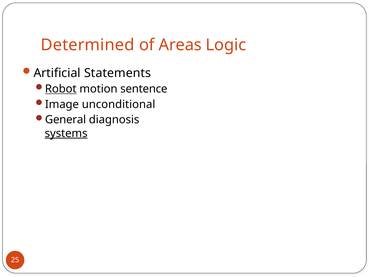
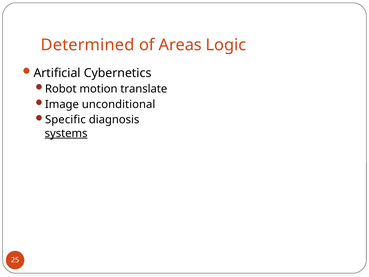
Statements: Statements -> Cybernetics (118, 73)
Robot underline: present -> none (61, 89)
sentence: sentence -> translate (144, 89)
General: General -> Specific (65, 120)
